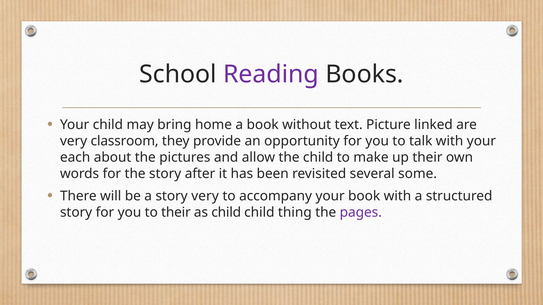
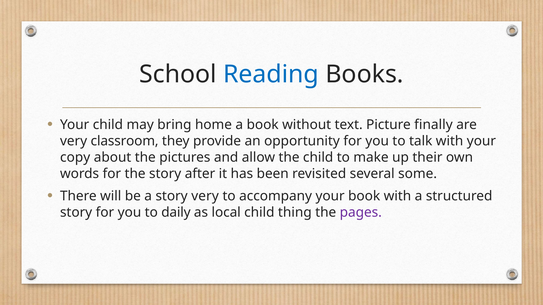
Reading colour: purple -> blue (271, 75)
linked: linked -> finally (433, 125)
each: each -> copy (75, 158)
to their: their -> daily (176, 213)
as child: child -> local (226, 213)
